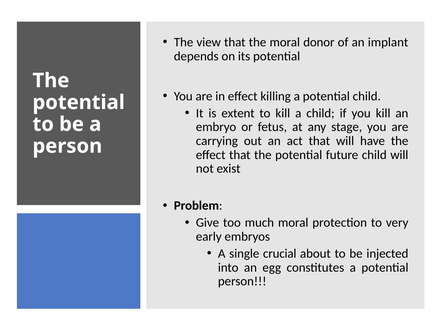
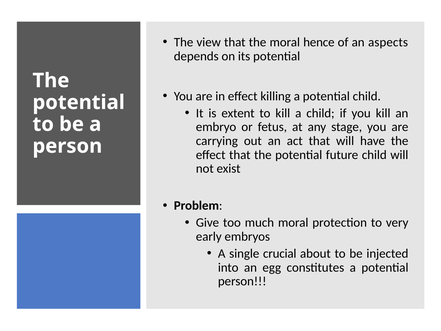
donor: donor -> hence (319, 42)
implant: implant -> aspects (388, 42)
